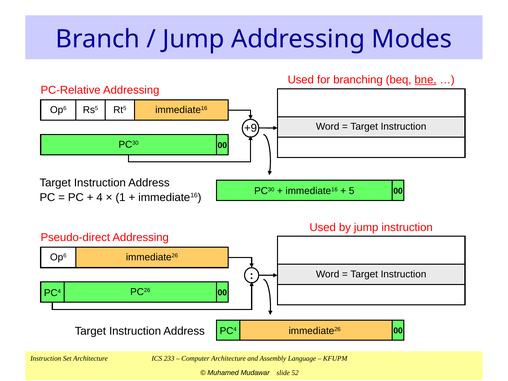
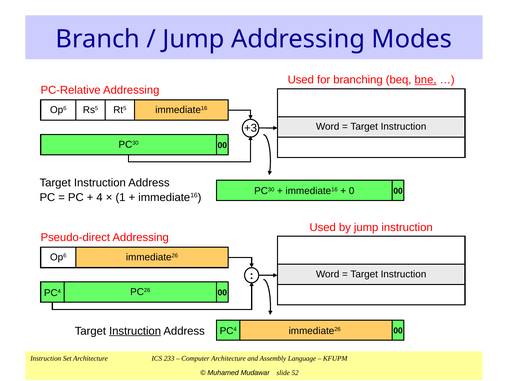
+9: +9 -> +3 (251, 128)
5: 5 -> 0 (352, 191)
Instruction underline: none -> present (135, 331)
